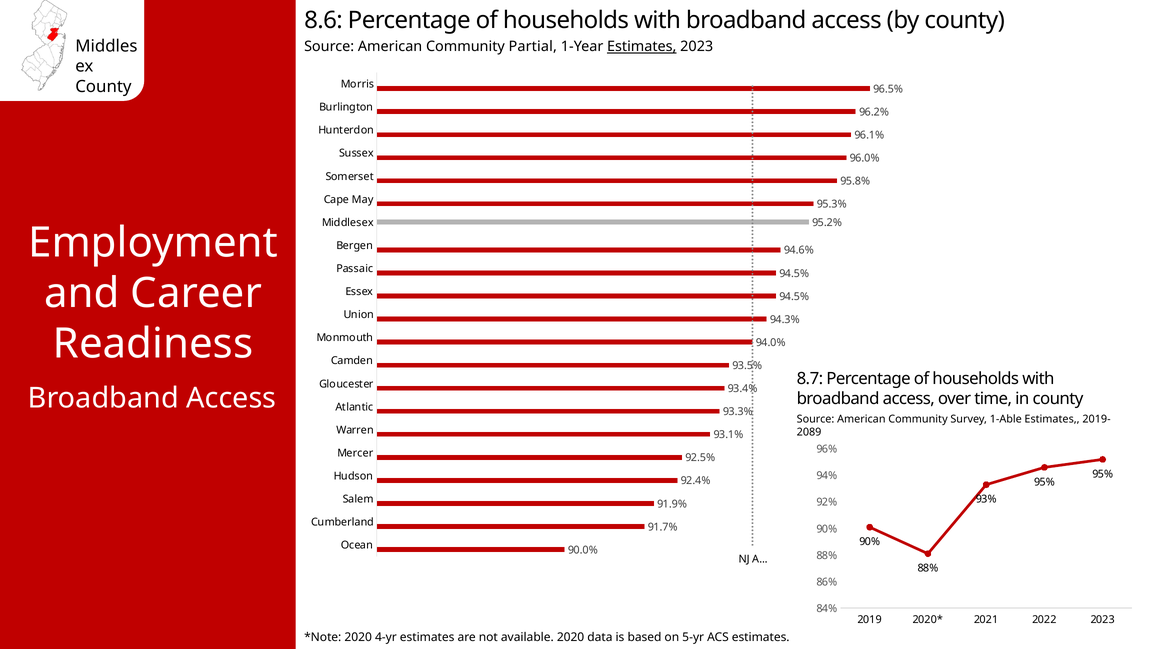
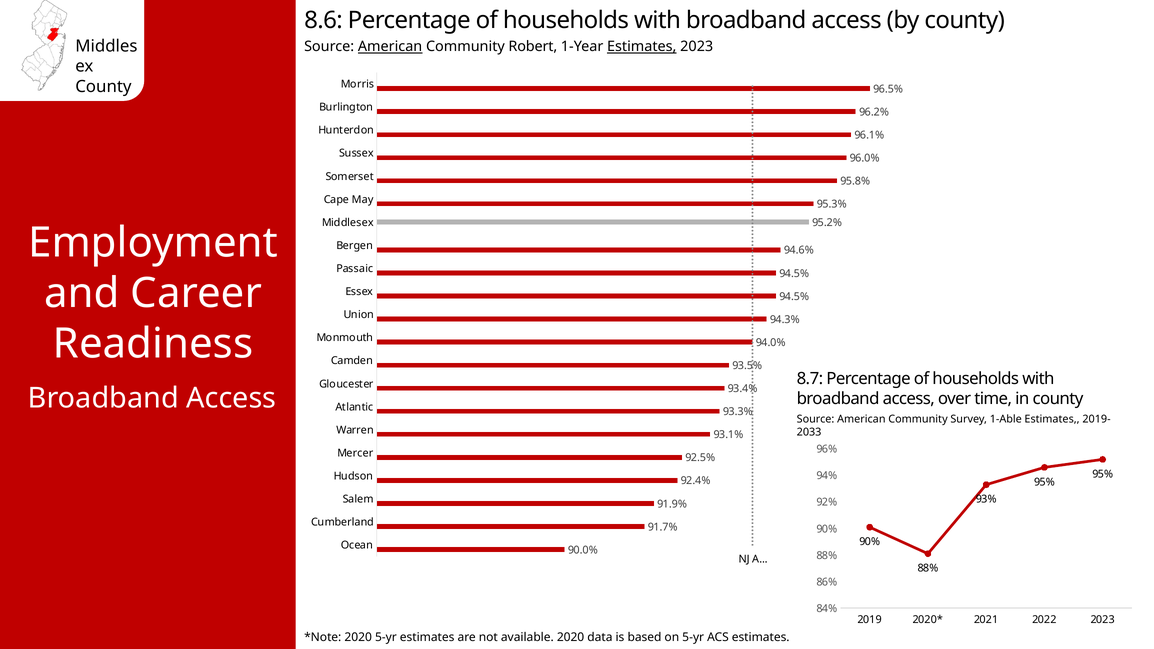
American underline: none -> present (390, 47)
Partial: Partial -> Robert (533, 47)
2089: 2089 -> 2033 (809, 432)
2020 4-yr: 4-yr -> 5-yr (386, 637)
